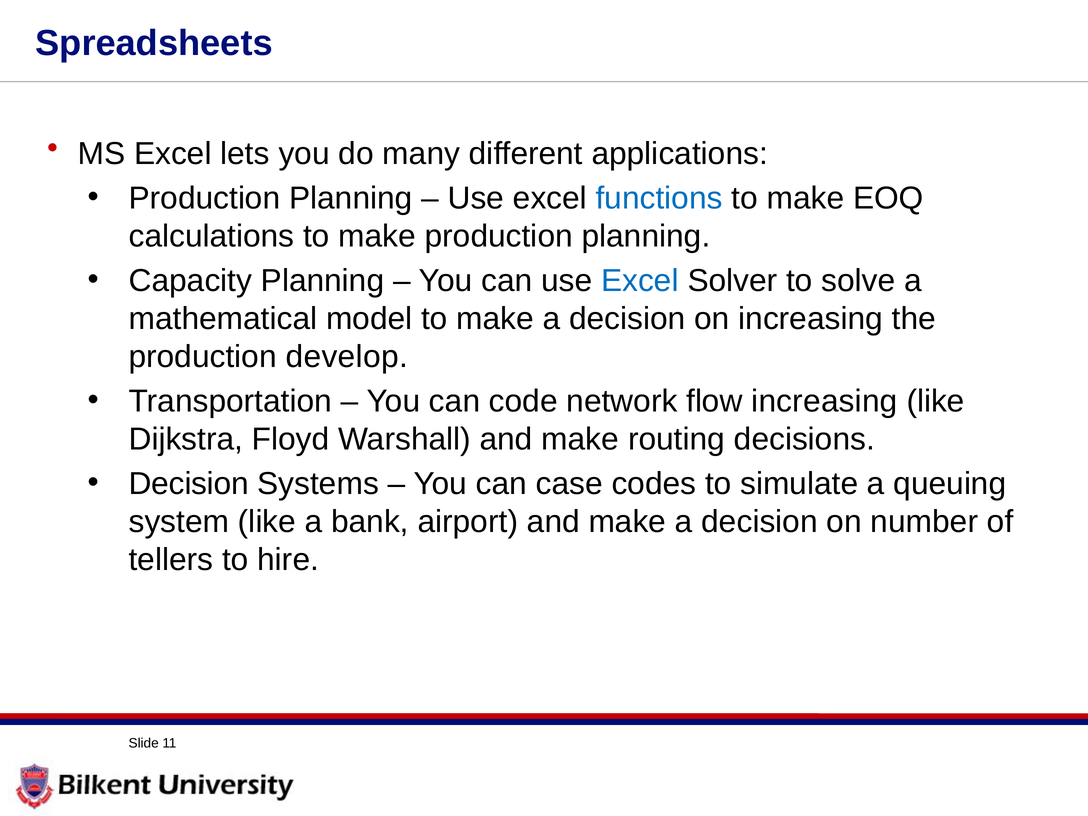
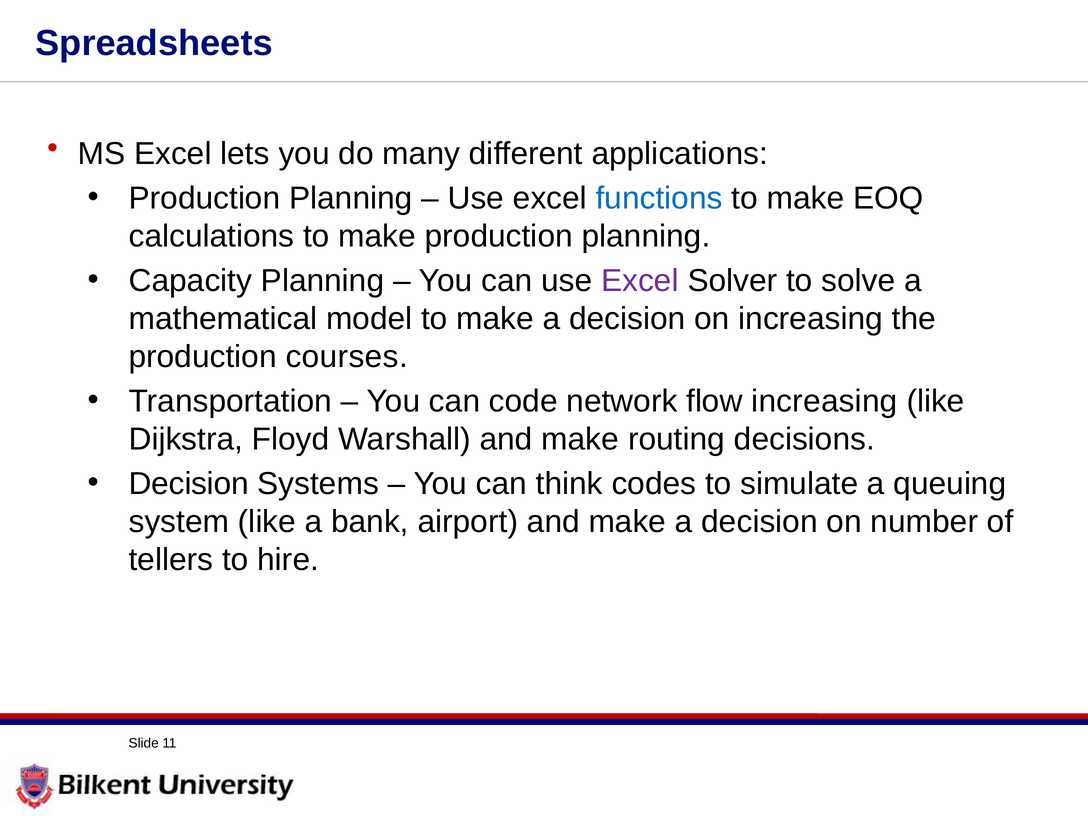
Excel colour: blue -> purple (640, 281)
develop: develop -> courses (347, 357)
case: case -> think (569, 484)
